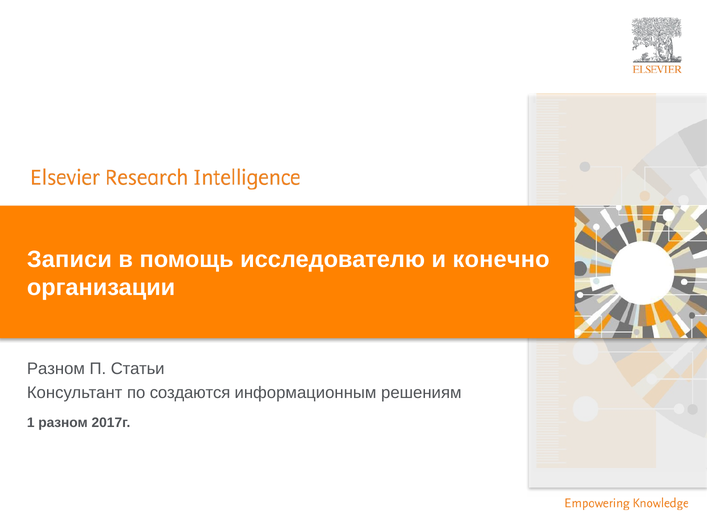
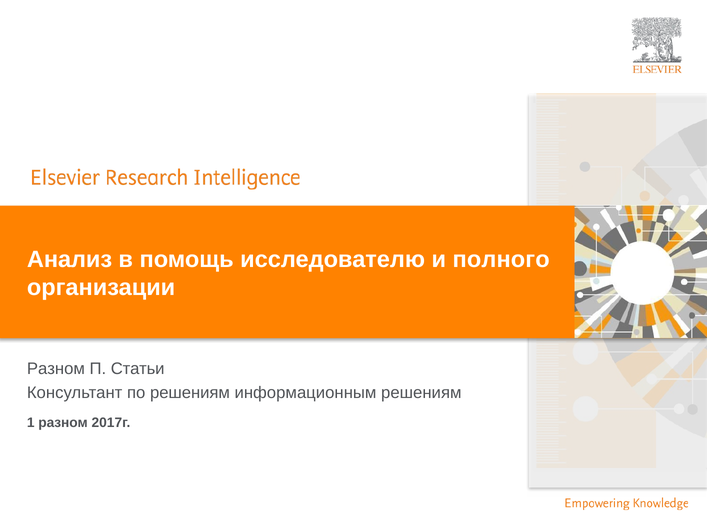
Записи: Записи -> Анализ (70, 259)
конечно: конечно -> полного (501, 259)
по создаются: создаются -> решениям (190, 393)
